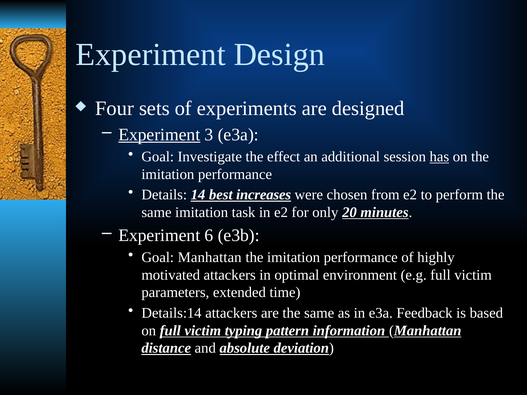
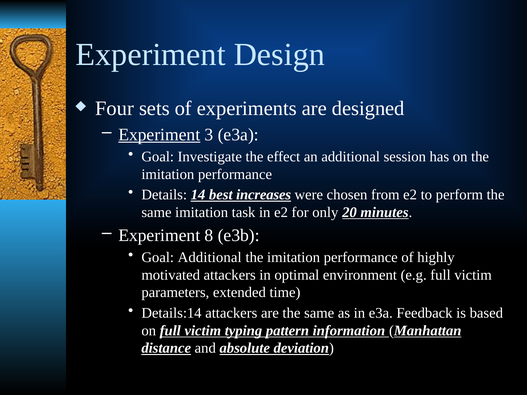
has underline: present -> none (439, 157)
6: 6 -> 8 (209, 235)
Goal Manhattan: Manhattan -> Additional (210, 258)
